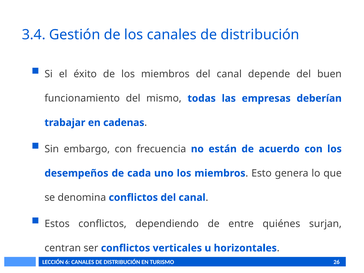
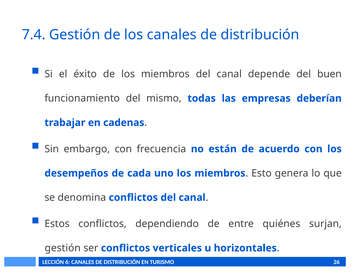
3.4: 3.4 -> 7.4 (34, 35)
centran: centran -> gestión (63, 248)
